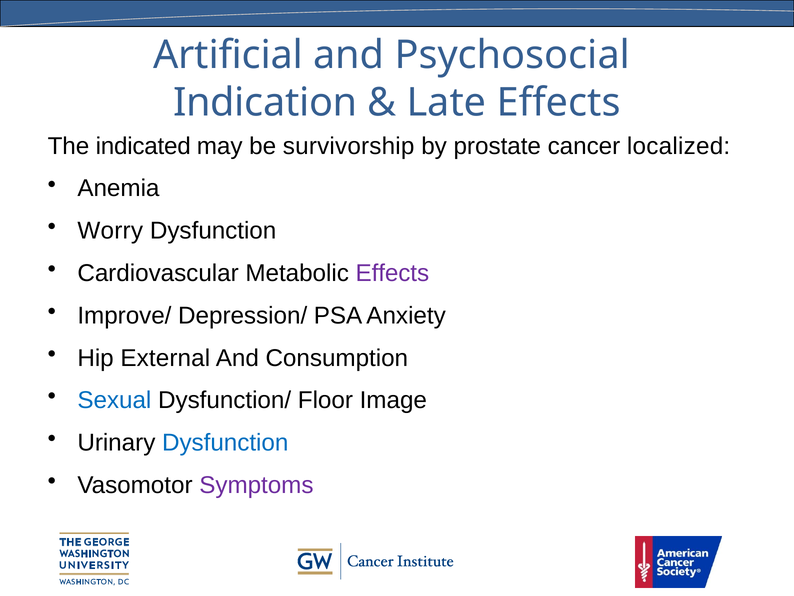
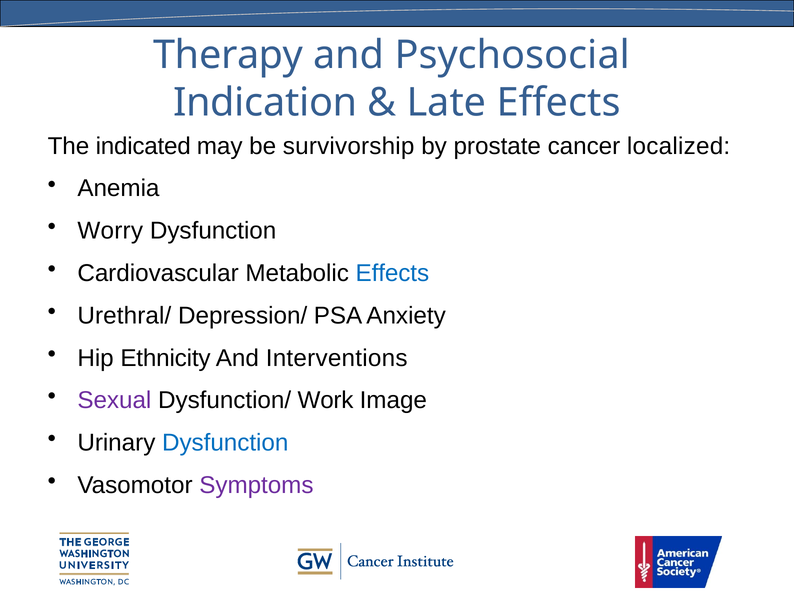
Artificial: Artificial -> Therapy (228, 55)
Effects colour: purple -> blue (392, 273)
Improve/: Improve/ -> Urethral/ (124, 315)
External: External -> Ethnicity (165, 358)
Consumption: Consumption -> Interventions (337, 358)
Sexual colour: blue -> purple (114, 400)
Floor: Floor -> Work (326, 400)
